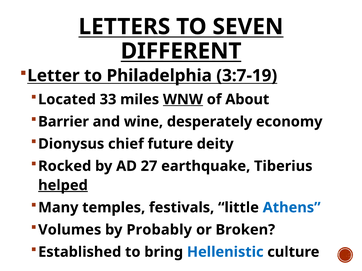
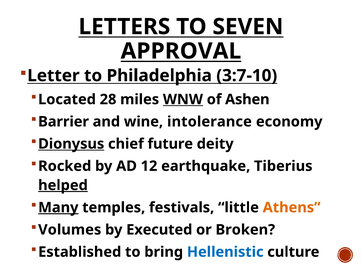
DIFFERENT: DIFFERENT -> APPROVAL (181, 51)
3:7-19: 3:7-19 -> 3:7-10 (247, 76)
33: 33 -> 28 (108, 100)
About: About -> Ashen (247, 100)
desperately: desperately -> intolerance (209, 122)
Dionysus underline: none -> present (71, 144)
27: 27 -> 12 (149, 166)
Many underline: none -> present (58, 208)
Athens colour: blue -> orange (292, 208)
Probably: Probably -> Executed (159, 230)
